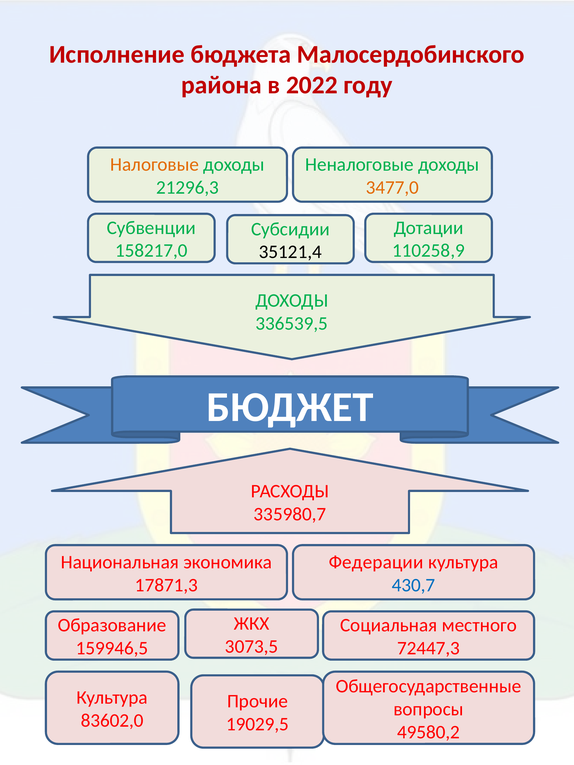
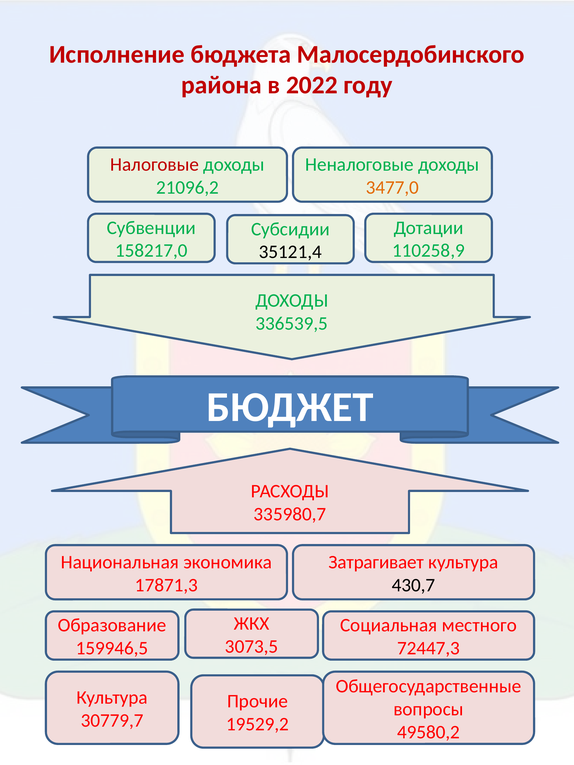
Налоговые colour: orange -> red (155, 165)
21296,3: 21296,3 -> 21096,2 (187, 187)
Федерации: Федерации -> Затрагивает (376, 562)
430,7 colour: blue -> black (413, 585)
83602,0: 83602,0 -> 30779,7 (112, 721)
19029,5: 19029,5 -> 19529,2 (258, 725)
